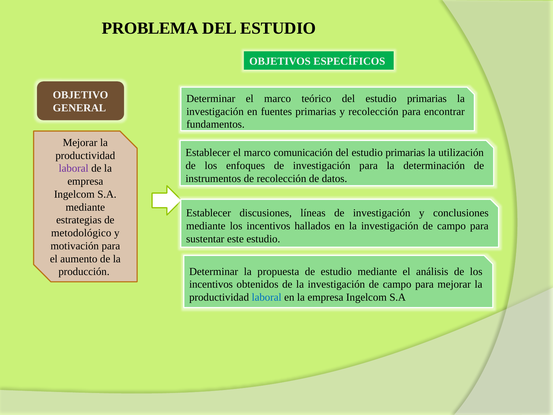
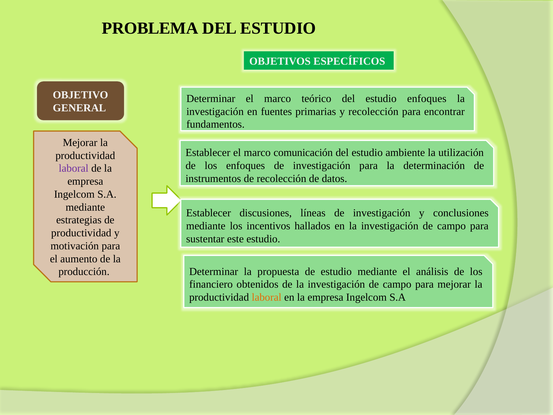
teórico del estudio primarias: primarias -> enfoques (427, 99)
primarias: primarias -> ambiente (405, 153)
metodológico: metodológico -> productividad (81, 233)
incentivos: incentivos -> financiero (211, 284)
laboral colour: blue -> orange (267, 297)
